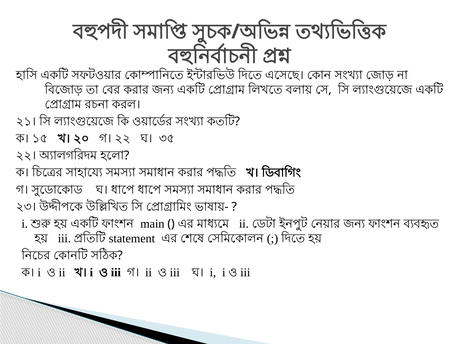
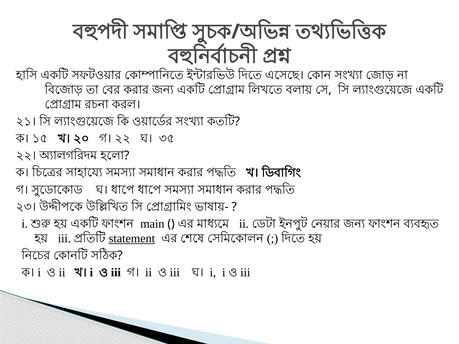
statement underline: none -> present (132, 239)
